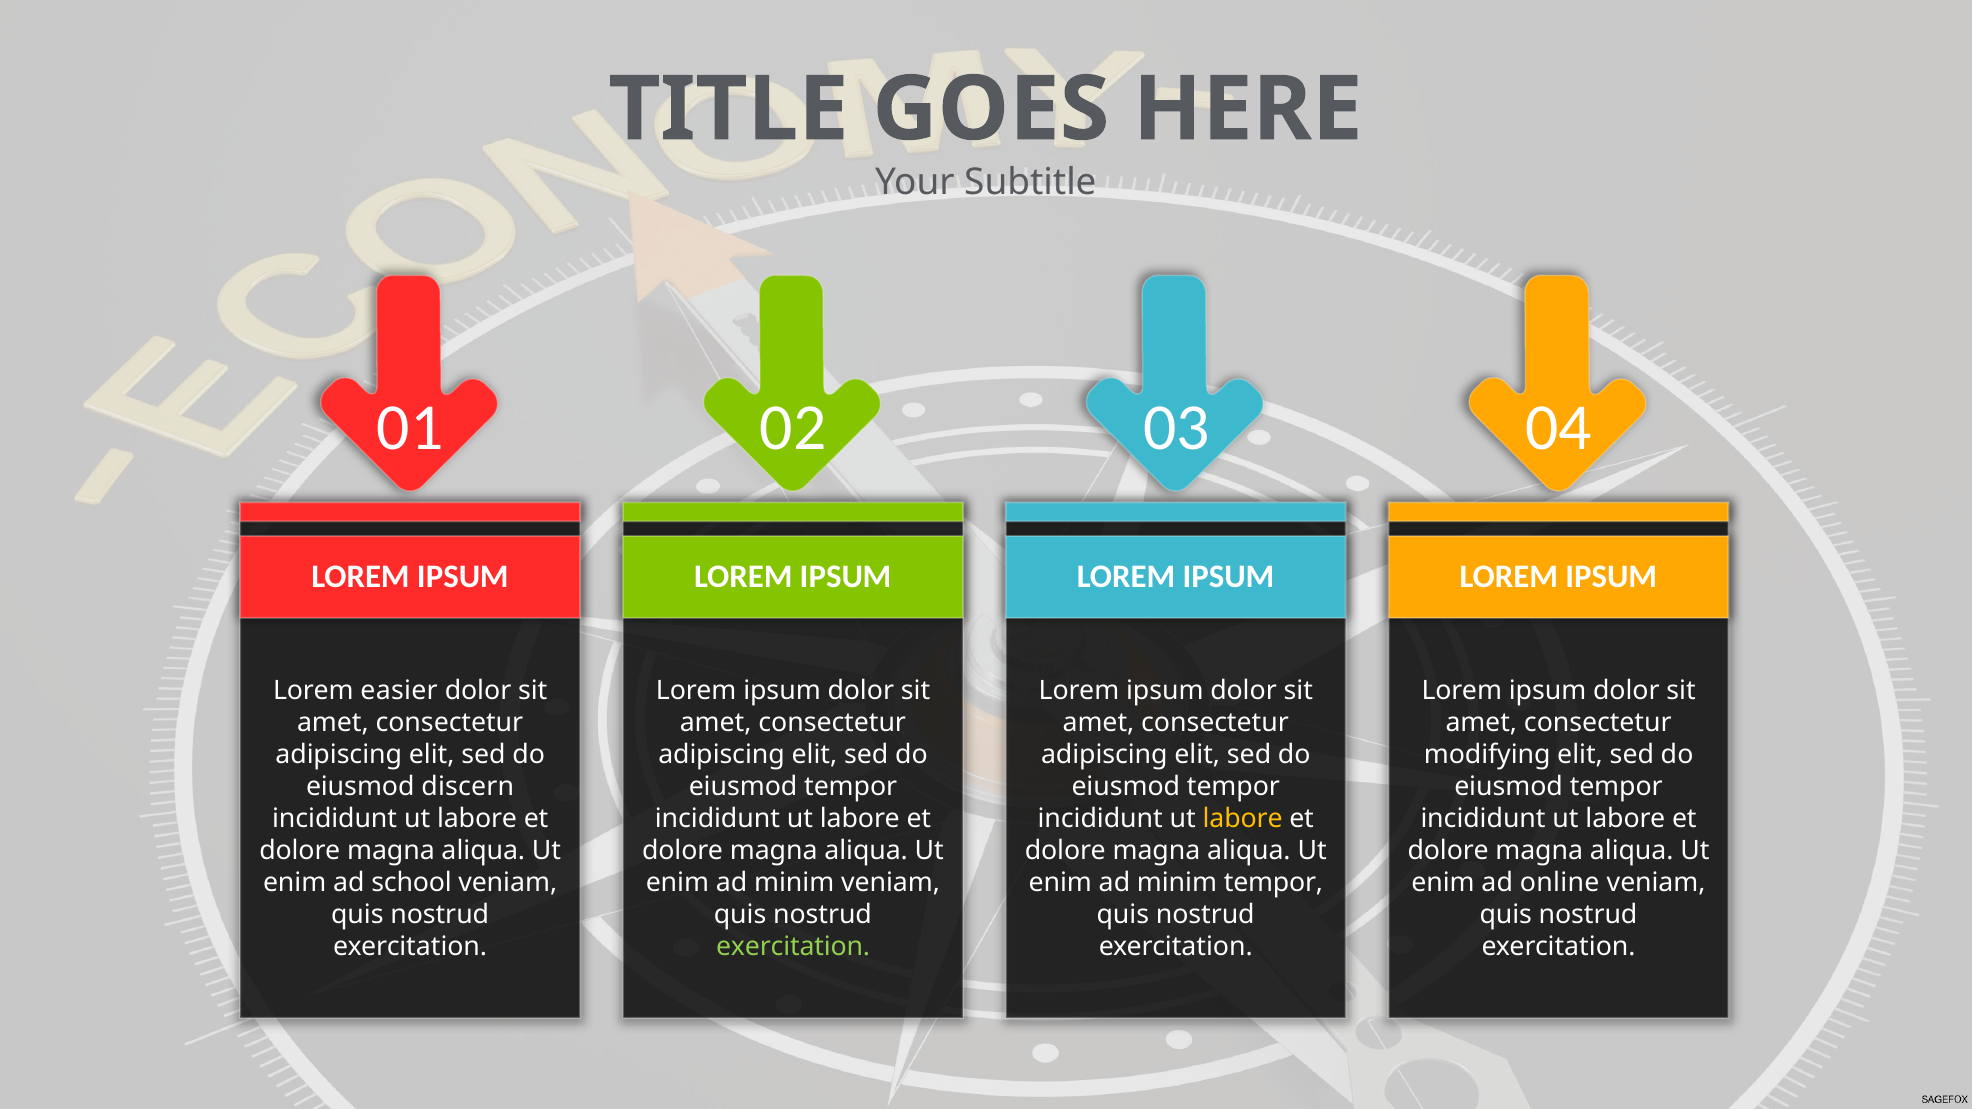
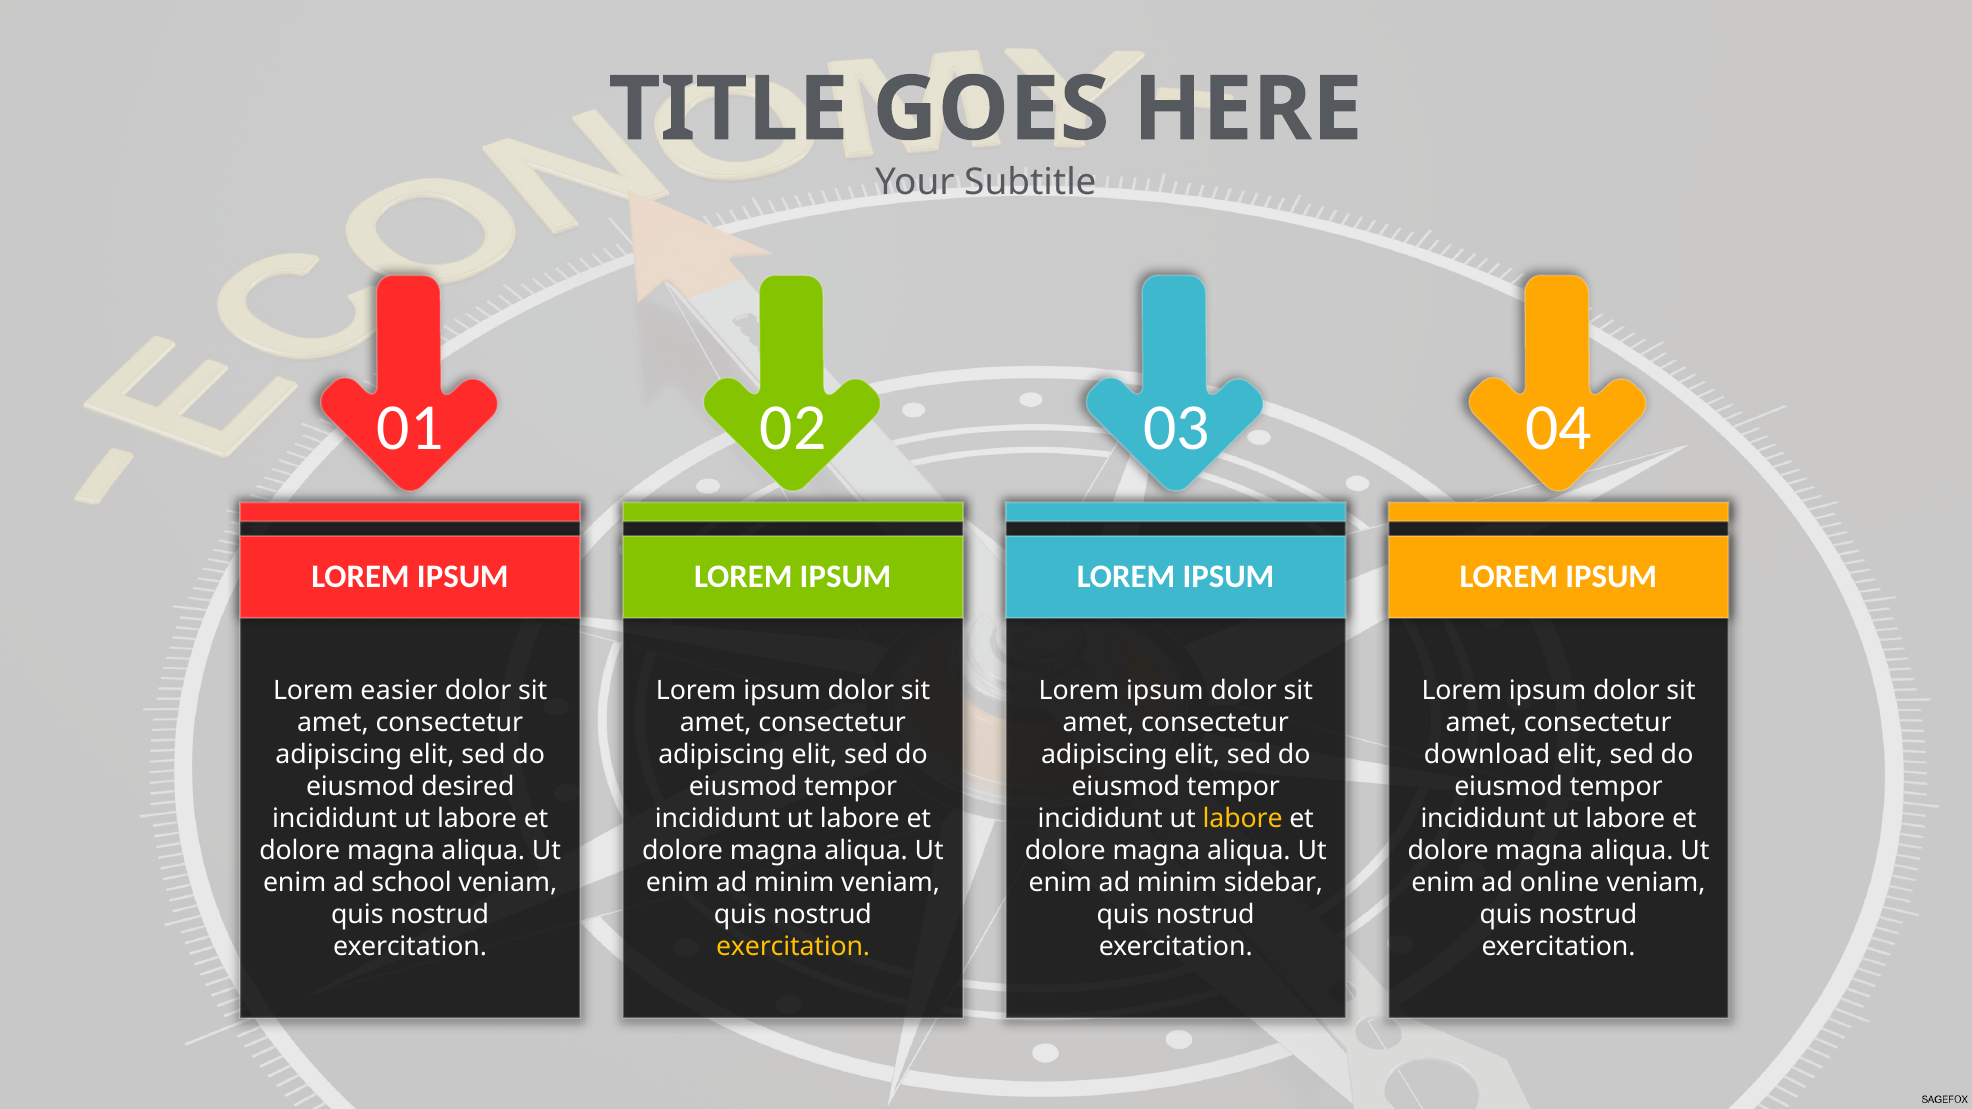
modifying: modifying -> download (1487, 755)
discern: discern -> desired (468, 787)
minim tempor: tempor -> sidebar (1273, 883)
exercitation colour: light green -> yellow (793, 947)
